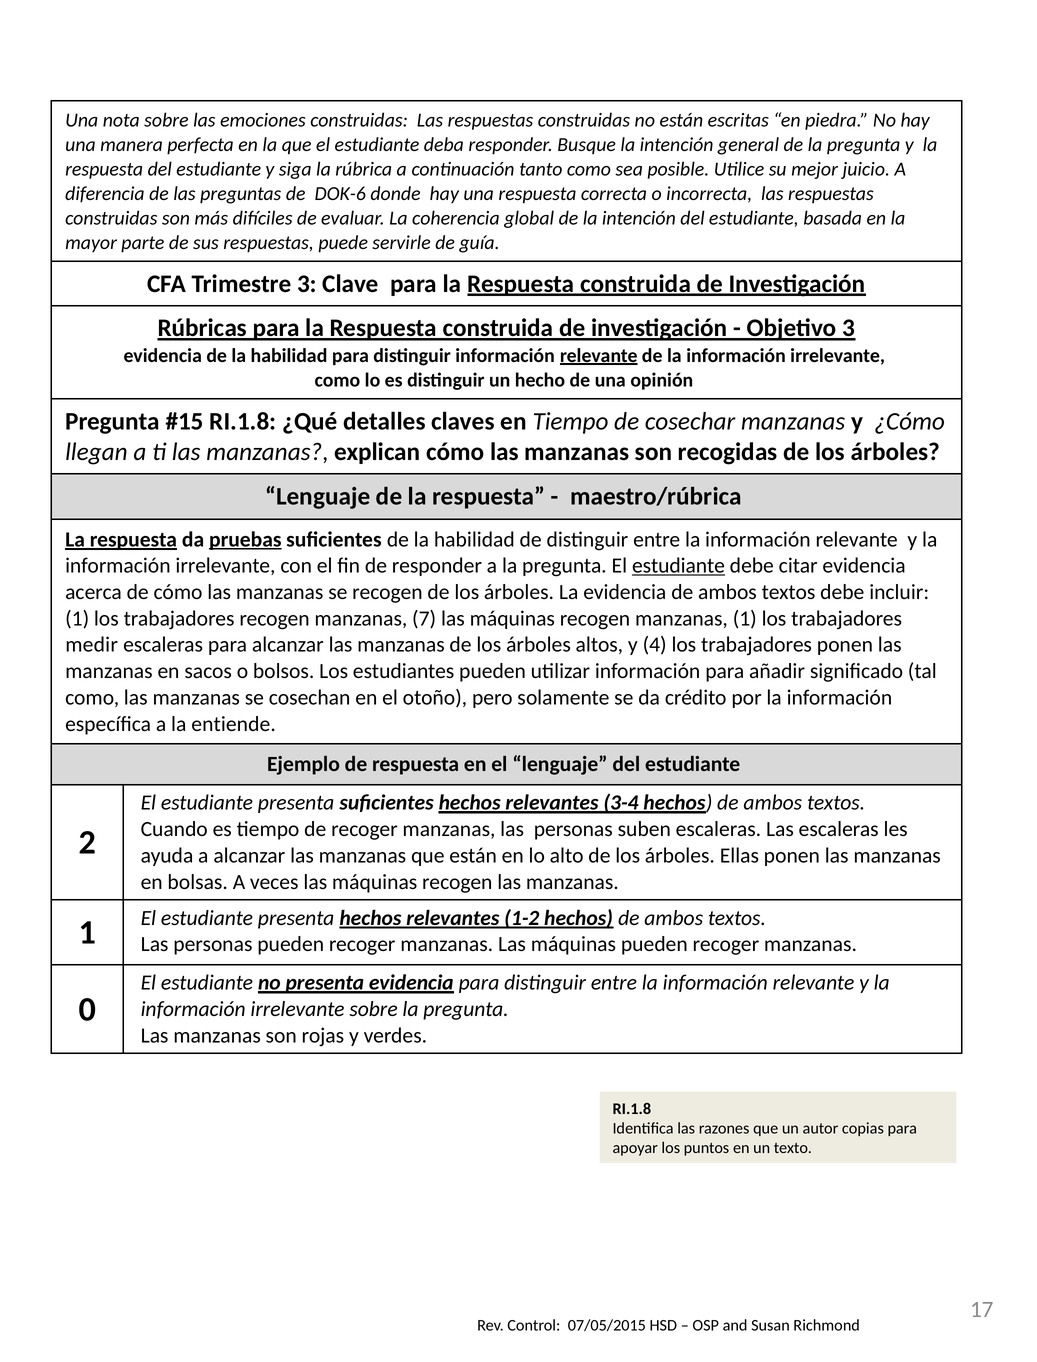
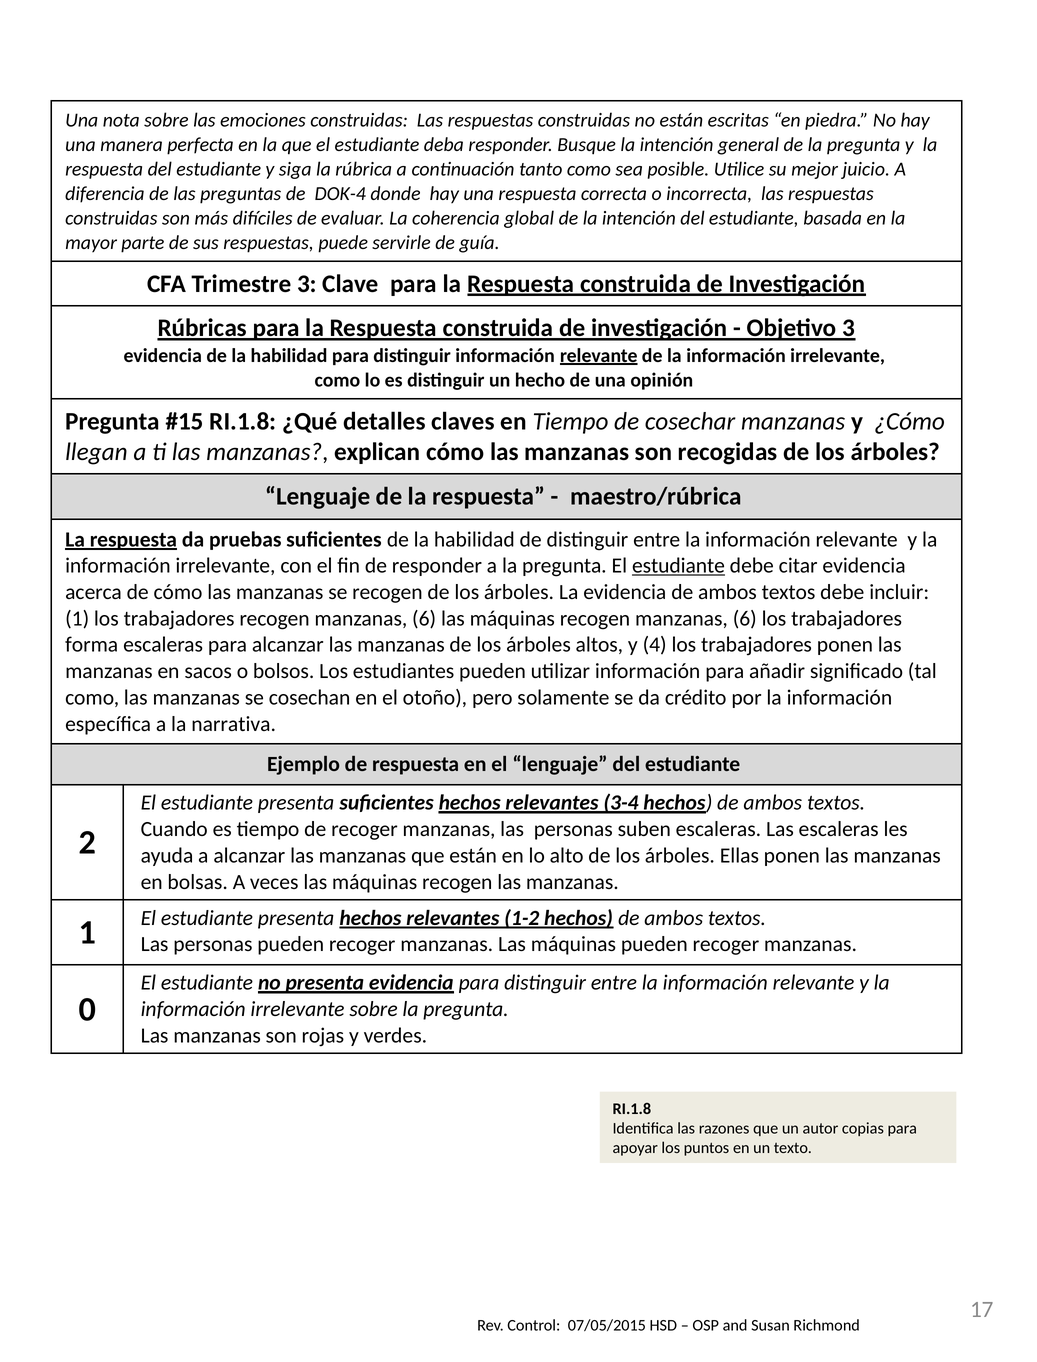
DOK-6: DOK-6 -> DOK-4 (340, 193)
pruebas underline: present -> none (245, 539)
trabajadores recogen manzanas 7: 7 -> 6 (424, 618)
máquinas recogen manzanas 1: 1 -> 6 (745, 618)
medir: medir -> forma (92, 644)
entiende: entiende -> narrativa (234, 723)
